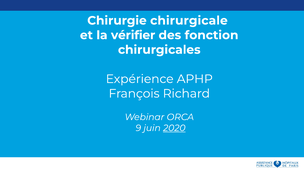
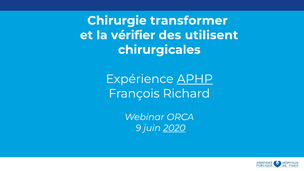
chirurgicale: chirurgicale -> transformer (189, 21)
fonction: fonction -> utilisent (211, 35)
APHP underline: none -> present (195, 79)
